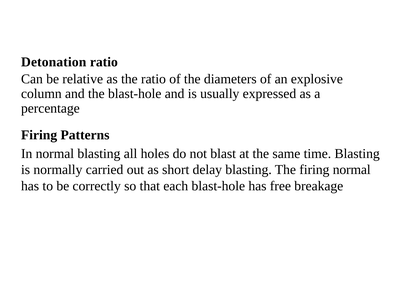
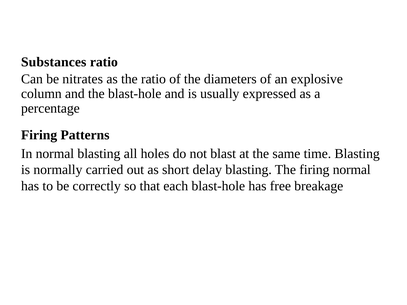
Detonation: Detonation -> Substances (54, 62)
relative: relative -> nitrates (83, 79)
